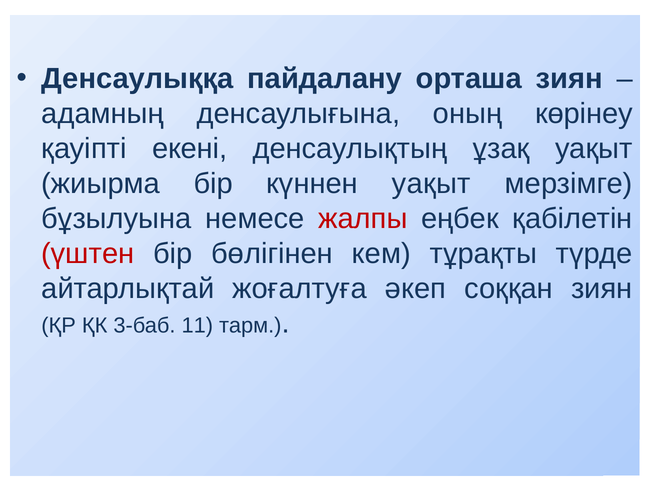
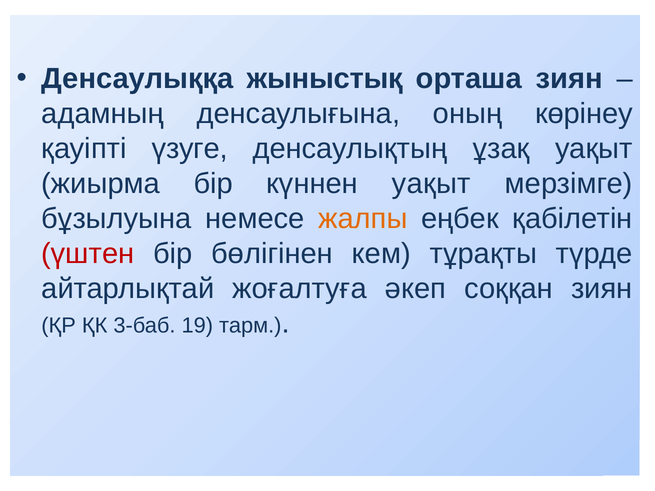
пайдалану: пайдалану -> жыныстық (325, 79)
екенi: екенi -> үзуге (190, 149)
жалпы colour: red -> orange (363, 219)
11: 11 -> 19 (197, 326)
